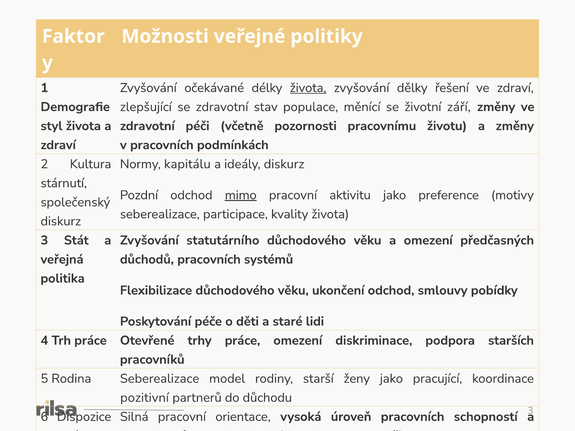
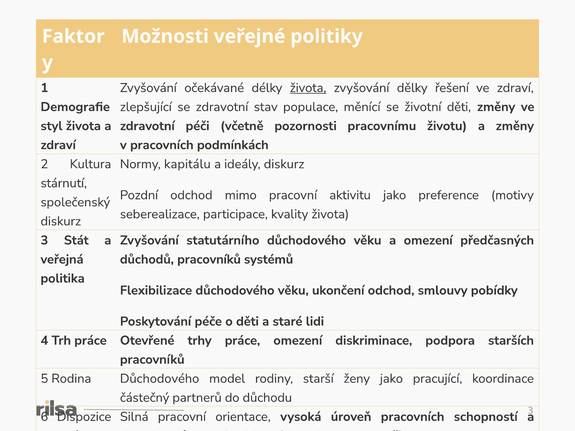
životní září: září -> děti (459, 107)
mimo underline: present -> none (241, 195)
důchodů pracovních: pracovních -> pracovníků (209, 259)
Rodina Seberealizace: Seberealizace -> Důchodového (160, 379)
pozitivní: pozitivní -> částečný (145, 398)
